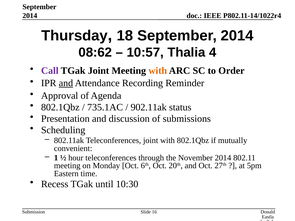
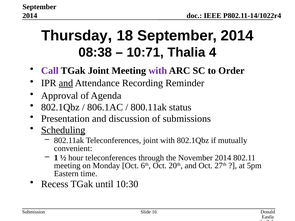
08:62: 08:62 -> 08:38 (95, 53)
10:57: 10:57 -> 10:71 (145, 53)
with colour: orange -> purple (158, 71)
735.1AC: 735.1AC -> 806.1AC (105, 107)
902.11ak: 902.11ak -> 800.11ak (149, 107)
Scheduling underline: none -> present (63, 130)
